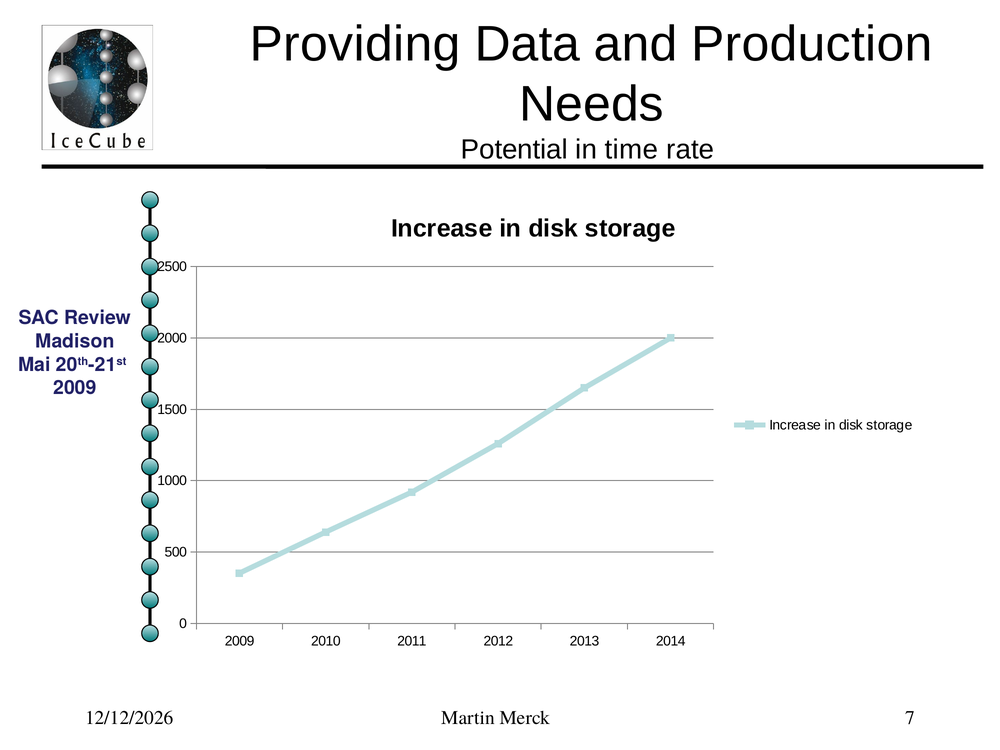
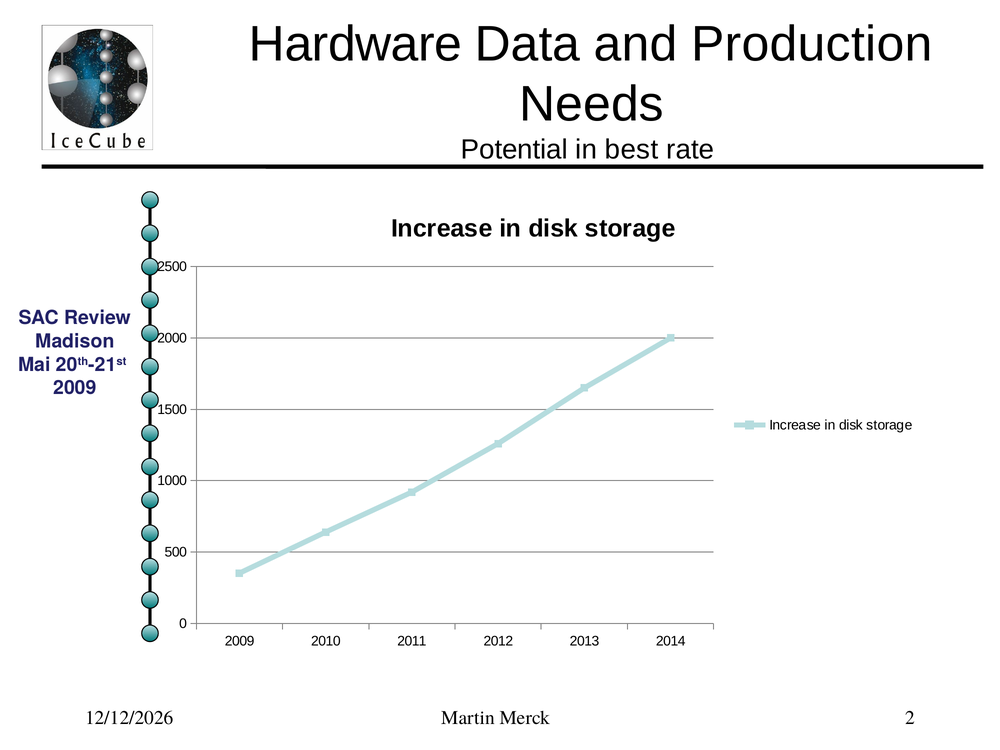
Providing: Providing -> Hardware (356, 44)
time: time -> best (632, 149)
7: 7 -> 2 (910, 718)
